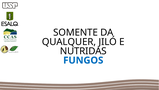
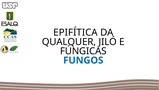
SOMENTE: SOMENTE -> EPIFÍTICA (75, 32)
NUTRIDAS: NUTRIDAS -> FÚNGICAS (83, 51)
